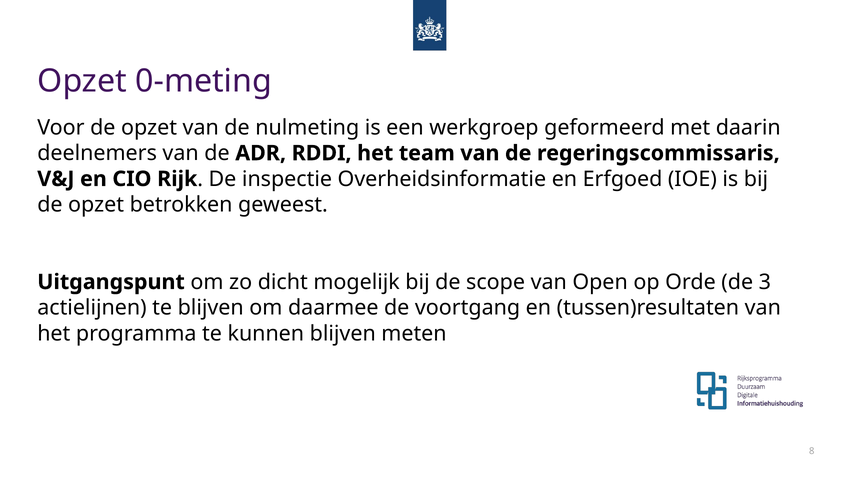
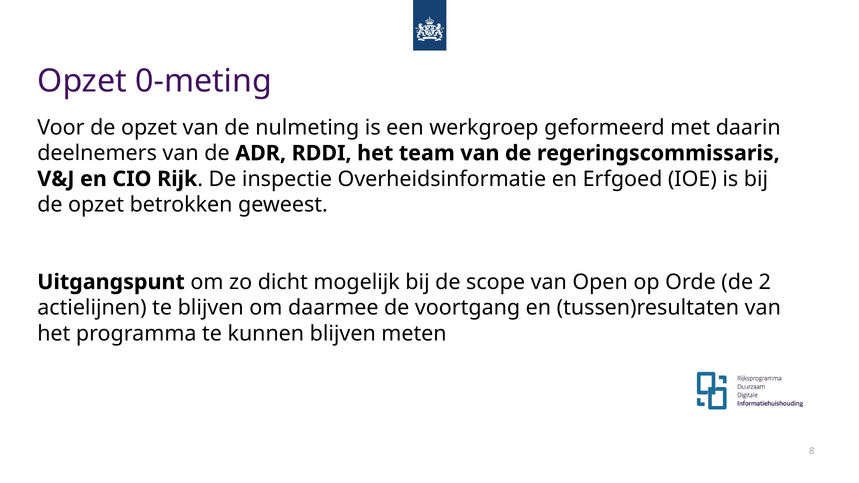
3: 3 -> 2 (765, 282)
